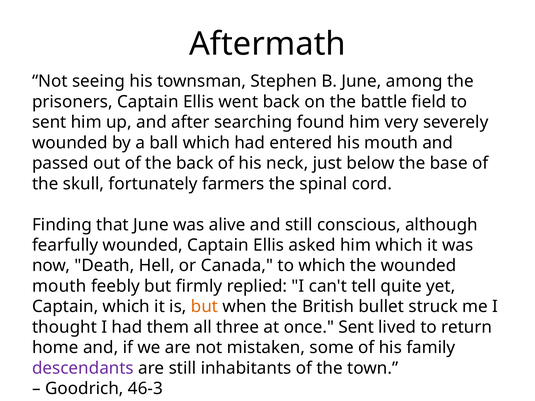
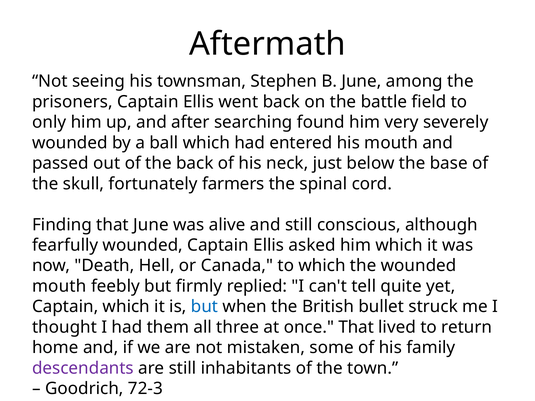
sent: sent -> only (49, 122)
but colour: orange -> blue (205, 307)
once Sent: Sent -> That (356, 327)
46-3: 46-3 -> 72-3 (145, 389)
